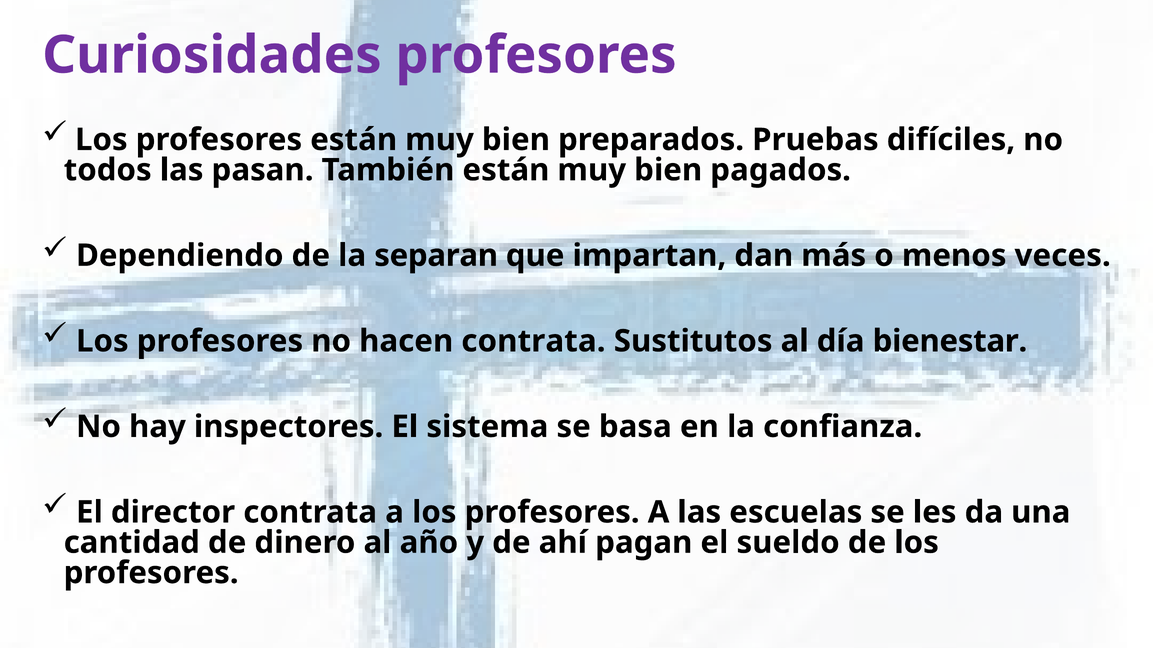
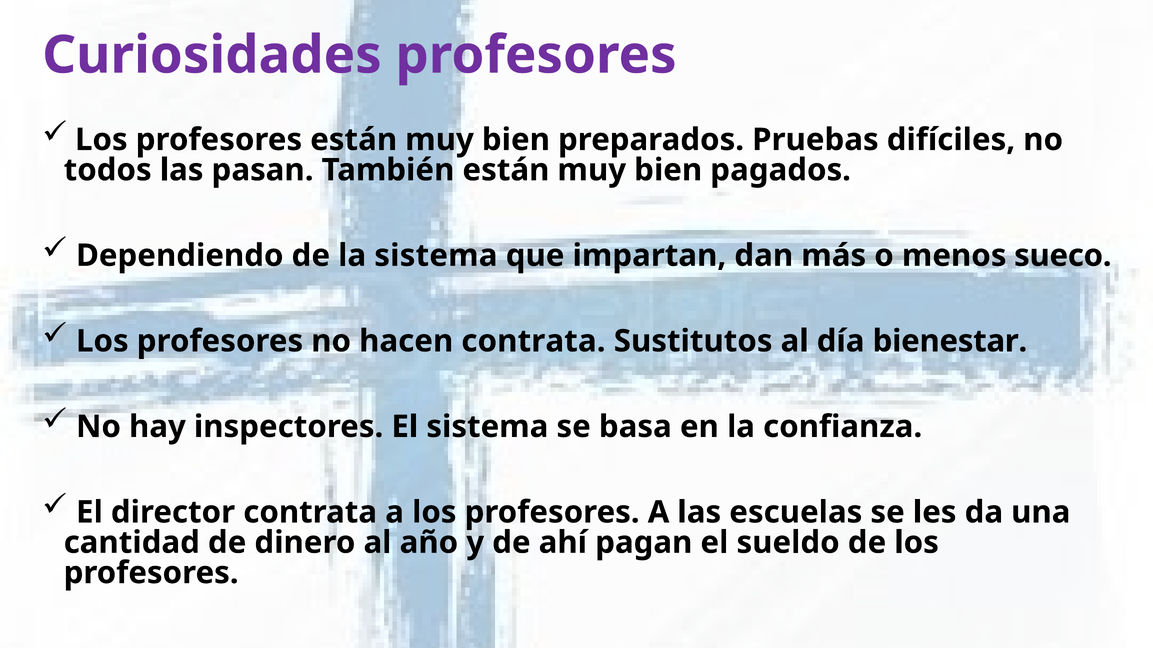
la separan: separan -> sistema (436, 256)
veces: veces -> sueco (1063, 256)
